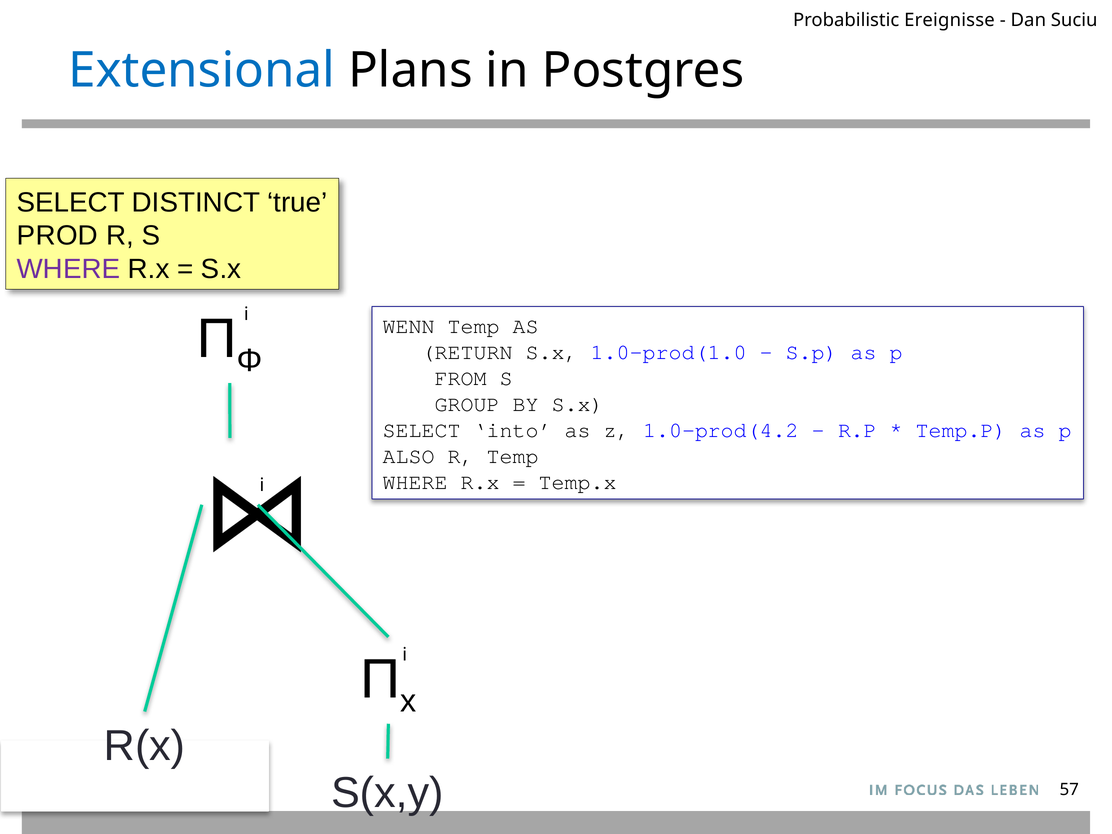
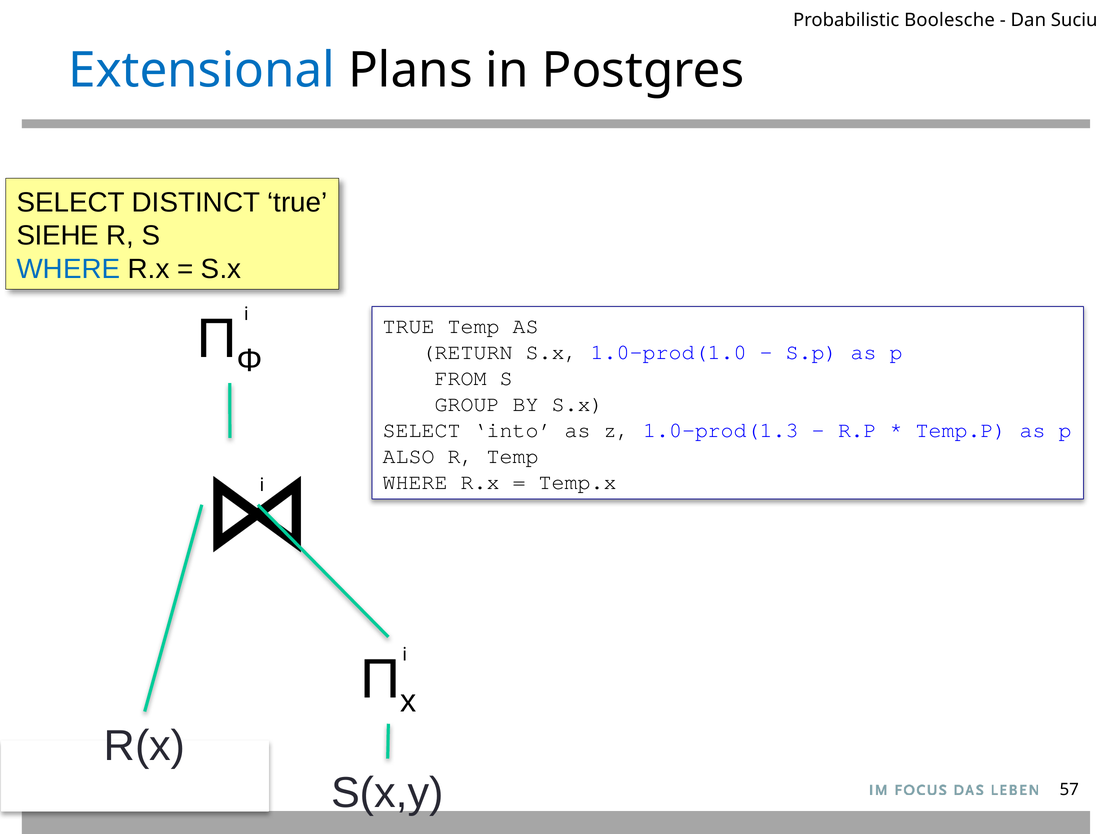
Ereignisse: Ereignisse -> Boolesche (949, 20)
PROD: PROD -> SIEHE (58, 236)
WHERE colour: purple -> blue (68, 269)
WENN: WENN -> TRUE (409, 326)
1.0-prod(4.2: 1.0-prod(4.2 -> 1.0-prod(1.3 (721, 430)
